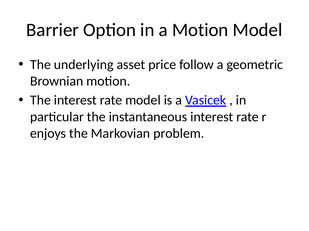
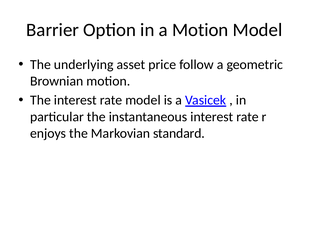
problem: problem -> standard (179, 134)
